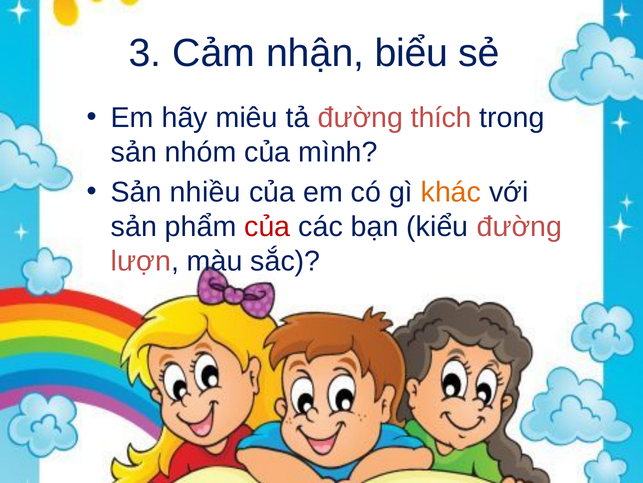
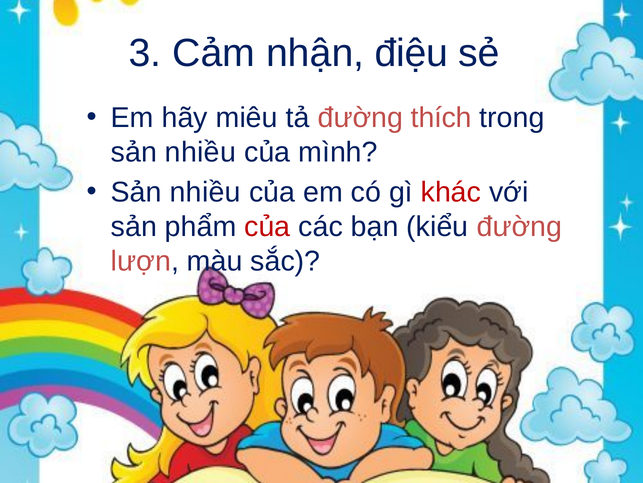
biểu: biểu -> điệu (411, 53)
nhóm: nhóm -> nhiều (201, 152)
khác colour: orange -> red (451, 192)
